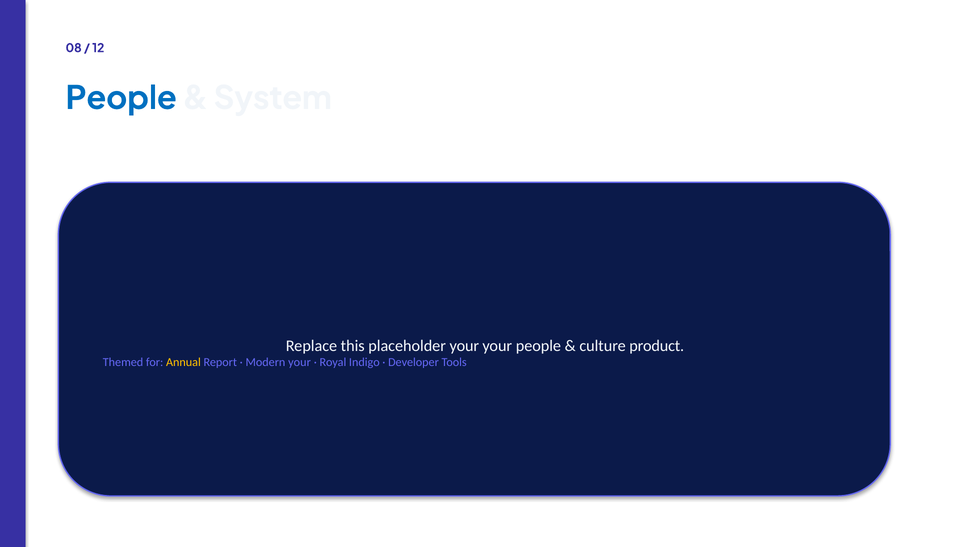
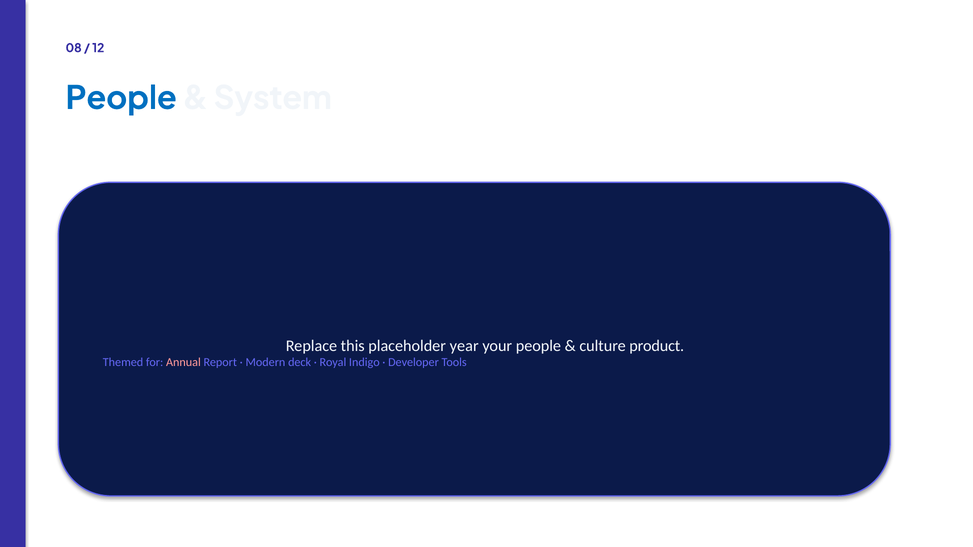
placeholder your: your -> year (464, 346)
Annual colour: yellow -> pink (183, 363)
Modern your: your -> deck (300, 363)
